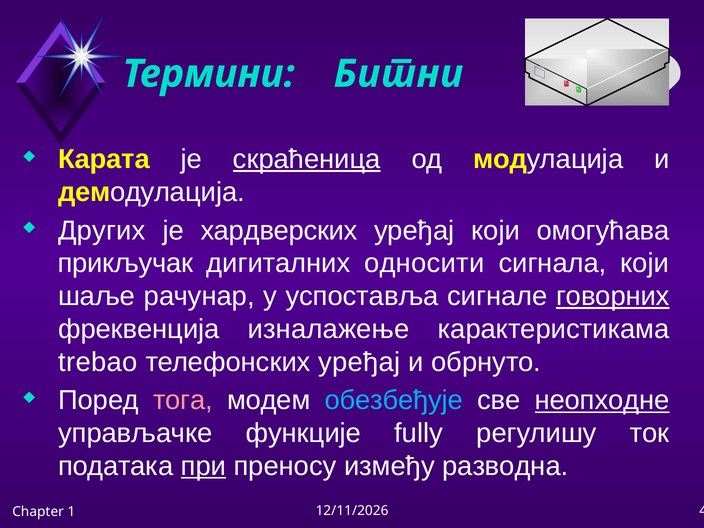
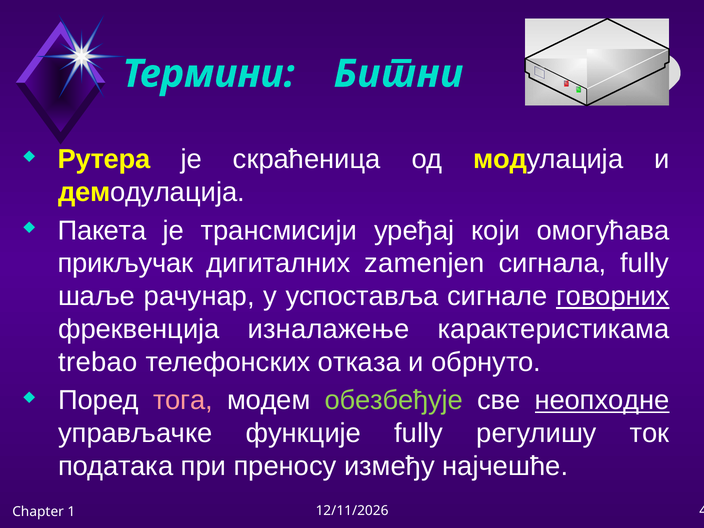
Карата: Карата -> Рутера (104, 159)
скраћеница underline: present -> none (307, 159)
Других: Других -> Пакета (102, 230)
хардверских: хардверских -> трансмисији (279, 230)
односити: односити -> zamenjen (424, 263)
сигнала који: који -> fully (645, 263)
телефонских уређај: уређај -> отказа (359, 362)
обезбеђује colour: light blue -> light green (394, 400)
при underline: present -> none (203, 466)
разводна: разводна -> најчешће (505, 466)
